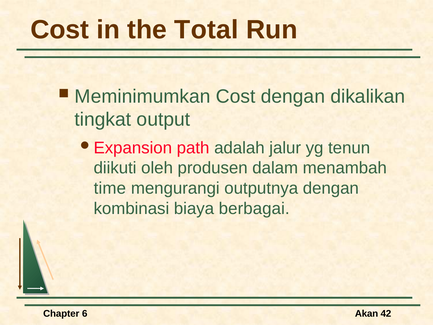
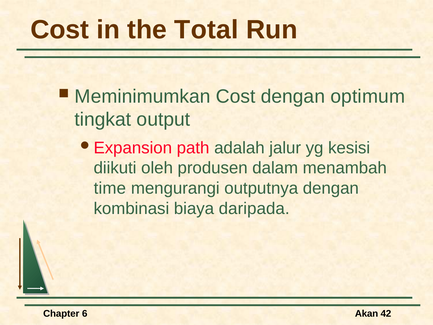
dikalikan: dikalikan -> optimum (368, 96)
tenun: tenun -> kesisi (349, 148)
berbagai: berbagai -> daripada (254, 208)
